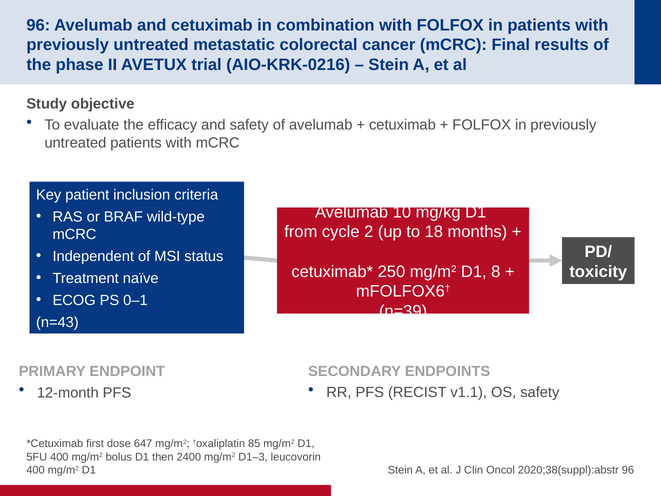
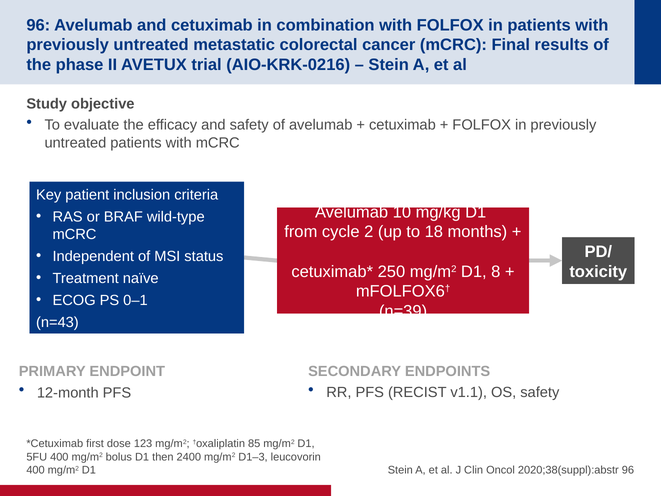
647: 647 -> 123 (143, 444)
